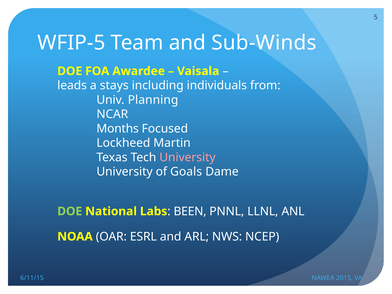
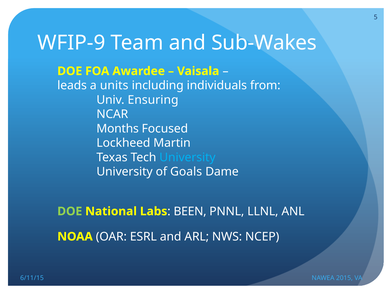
WFIP-5: WFIP-5 -> WFIP-9 (71, 43)
Sub-Winds: Sub-Winds -> Sub-Wakes (264, 43)
stays: stays -> units (114, 85)
Planning: Planning -> Ensuring (153, 100)
University colour: pink -> light blue (187, 157)
